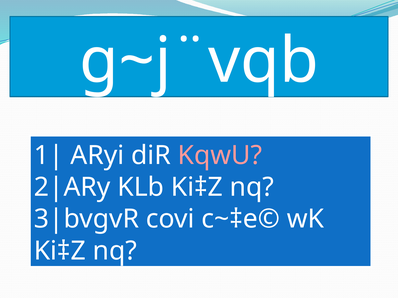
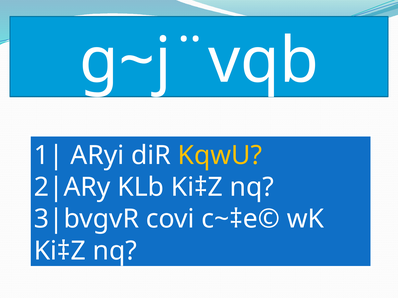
KqwU colour: pink -> yellow (220, 156)
